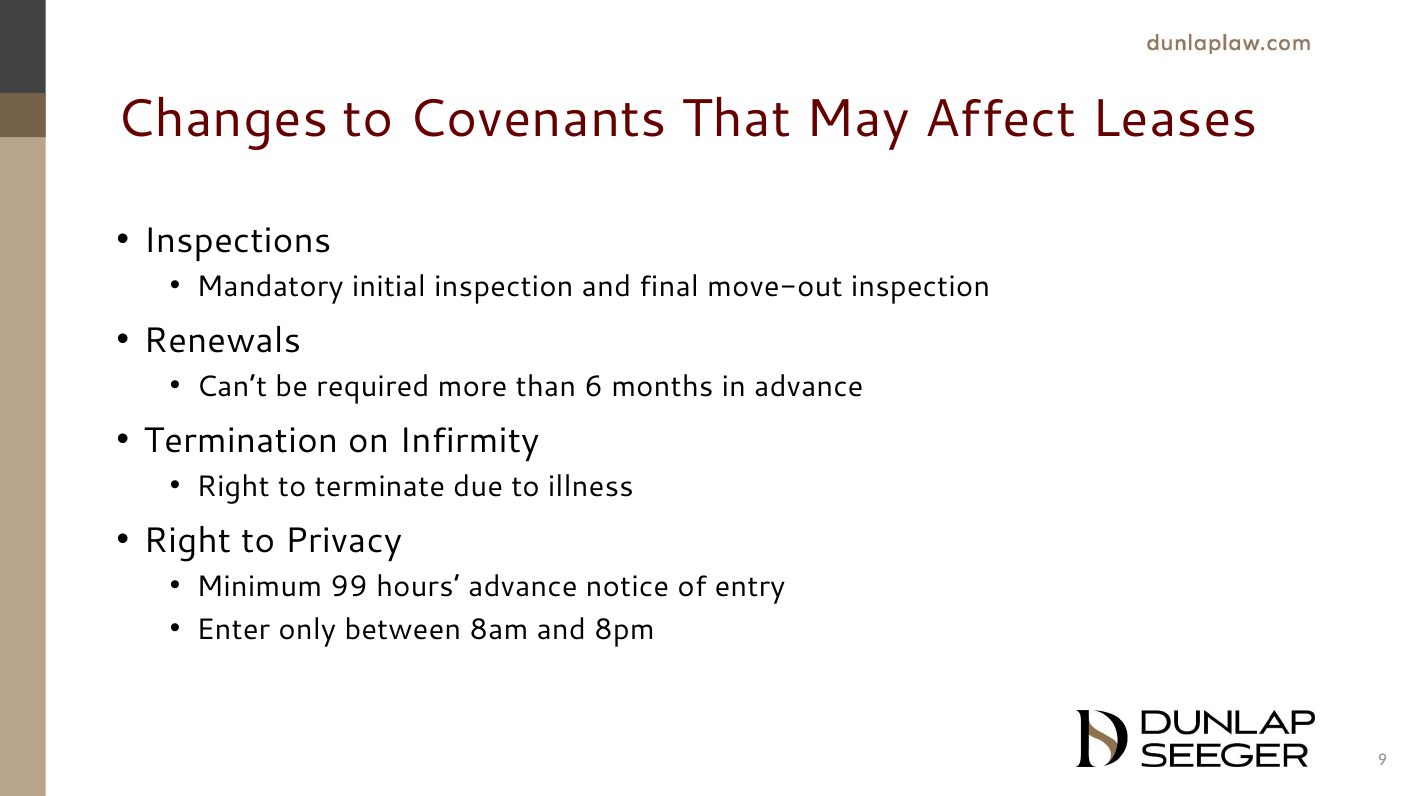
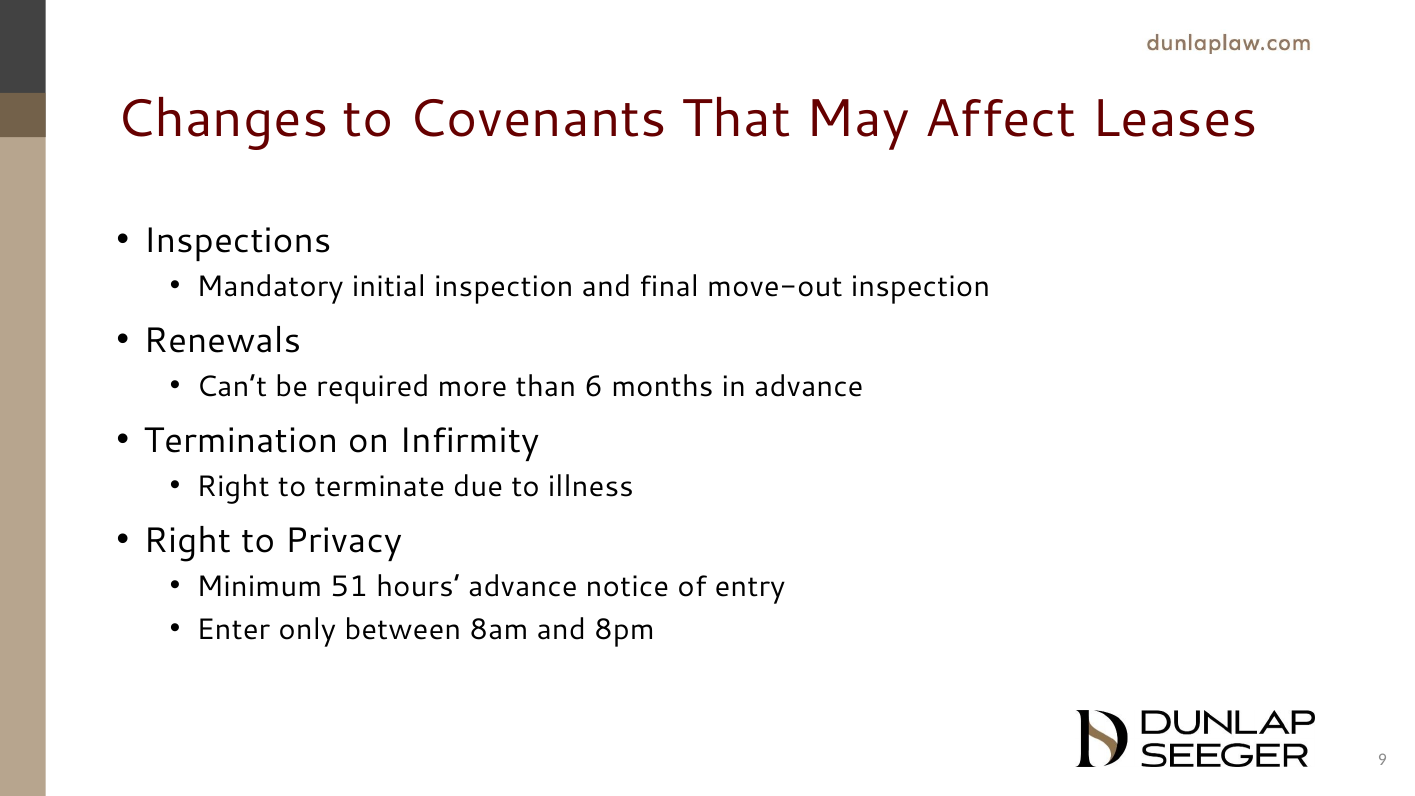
99: 99 -> 51 (349, 587)
